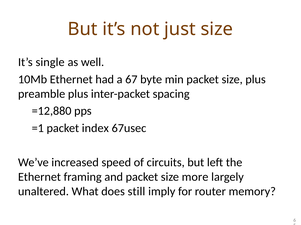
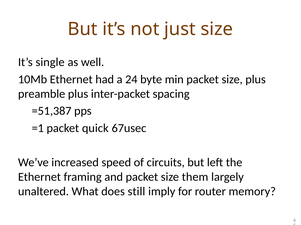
67: 67 -> 24 (131, 80)
=12,880: =12,880 -> =51,387 (52, 111)
index: index -> quick (95, 129)
more: more -> them (195, 178)
